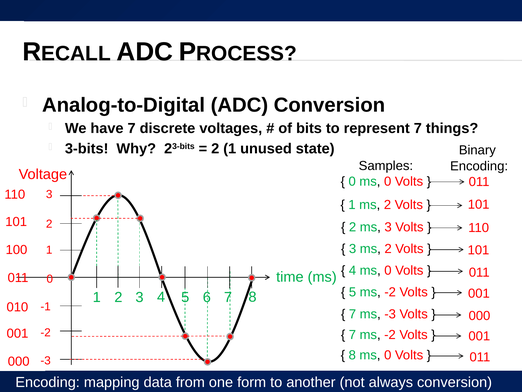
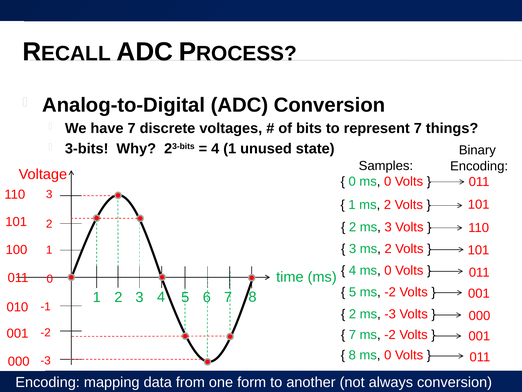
2: 2 -> 4 (215, 149)
7: 7 -> 2 (352, 314)
